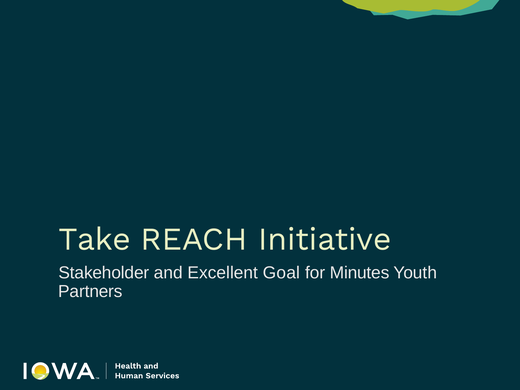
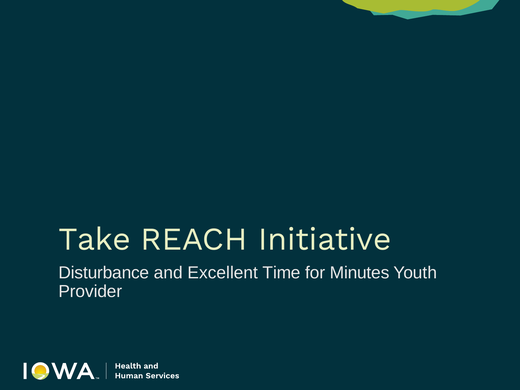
Stakeholder: Stakeholder -> Disturbance (104, 273)
Goal: Goal -> Time (282, 273)
Partners: Partners -> Provider (90, 292)
